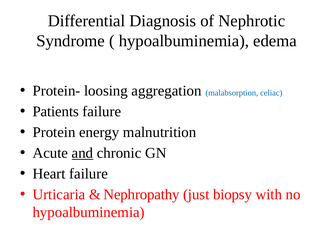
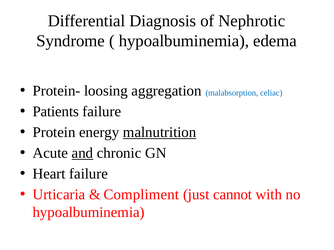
malnutrition underline: none -> present (160, 132)
Nephropathy: Nephropathy -> Compliment (141, 195)
biopsy: biopsy -> cannot (233, 195)
